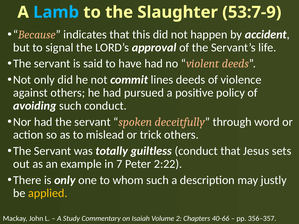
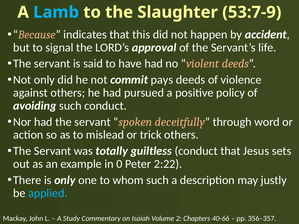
lines: lines -> pays (162, 80)
7: 7 -> 0 (119, 164)
applied colour: yellow -> light blue (48, 193)
